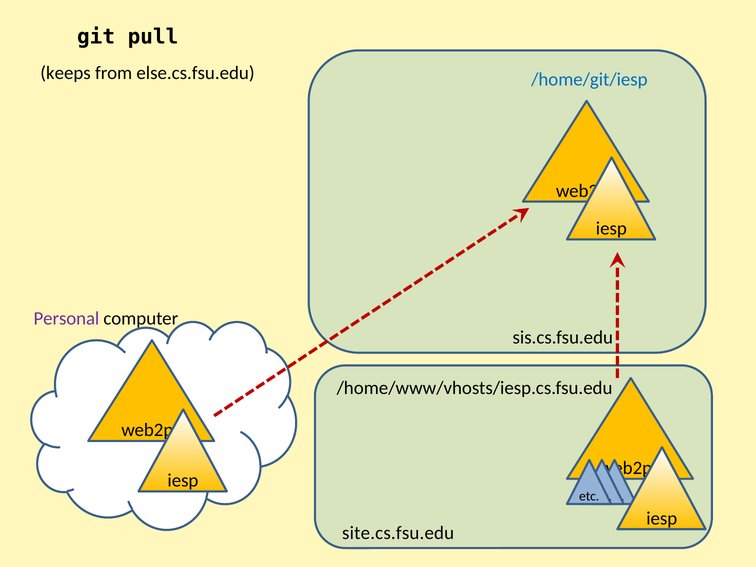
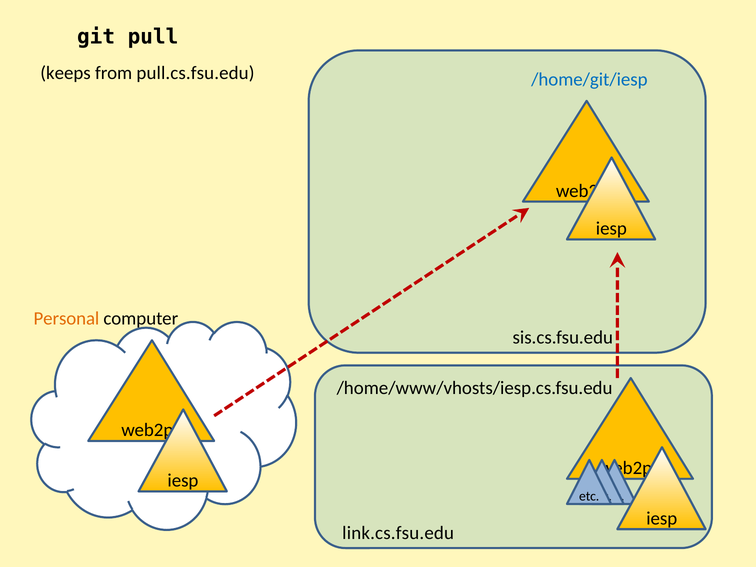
else.cs.fsu.edu: else.cs.fsu.edu -> pull.cs.fsu.edu (195, 73)
Personal colour: purple -> orange (66, 319)
site.cs.fsu.edu: site.cs.fsu.edu -> link.cs.fsu.edu (398, 533)
